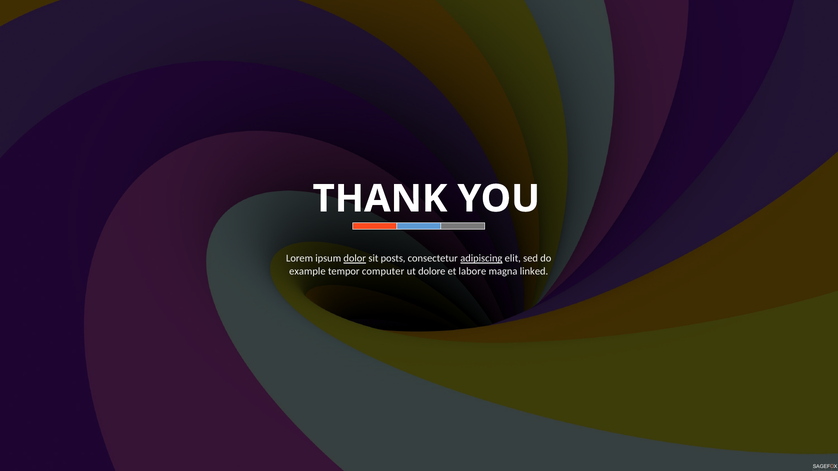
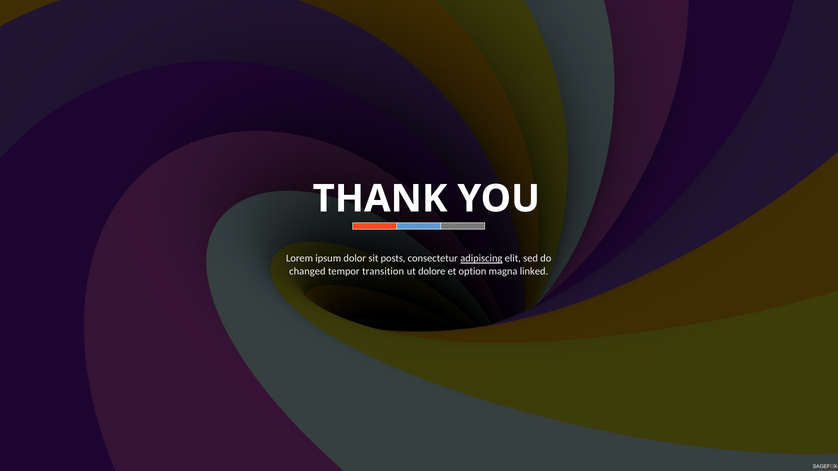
dolor underline: present -> none (355, 259)
example: example -> changed (307, 271)
computer: computer -> transition (383, 271)
labore: labore -> option (472, 271)
